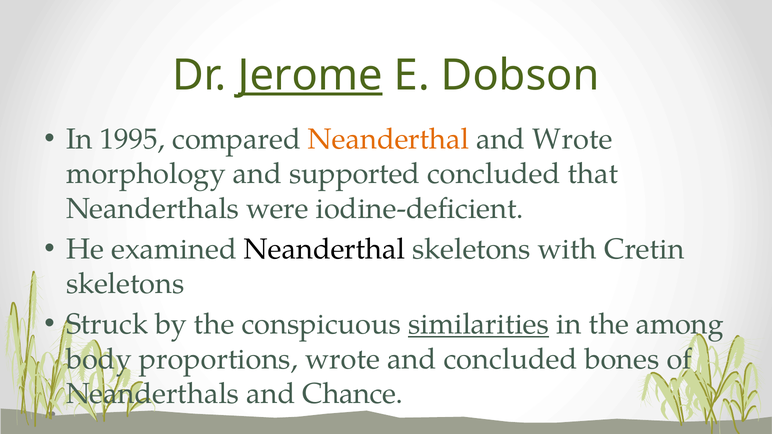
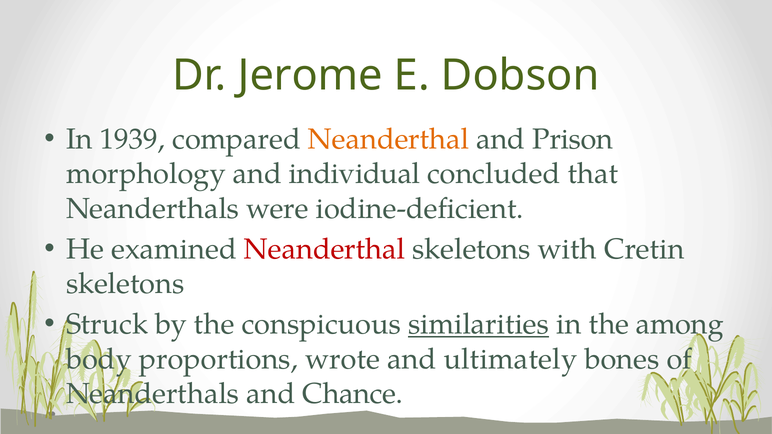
Jerome underline: present -> none (310, 75)
1995: 1995 -> 1939 (132, 139)
and Wrote: Wrote -> Prison (573, 139)
supported: supported -> individual (355, 174)
Neanderthal colour: black -> red (324, 249)
and concluded: concluded -> ultimately (510, 359)
